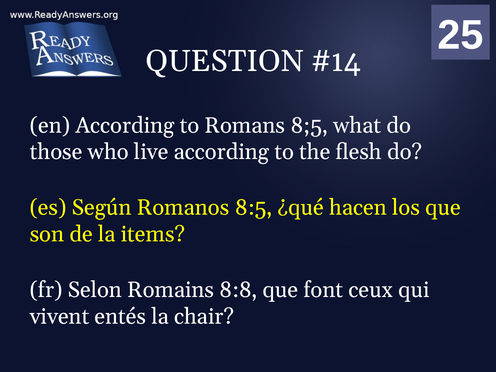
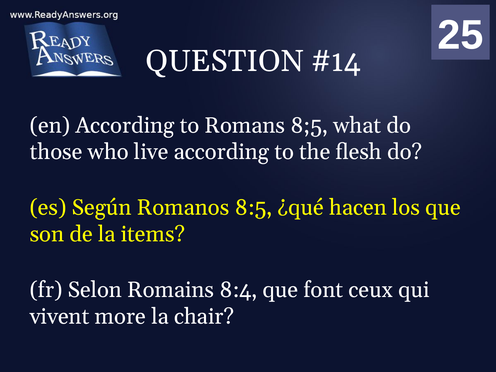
8:8: 8:8 -> 8:4 (238, 290)
entés: entés -> more (120, 316)
